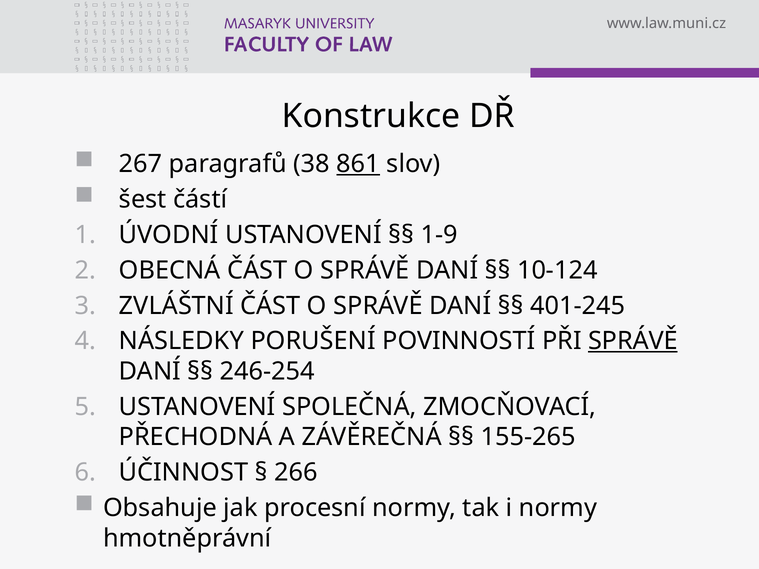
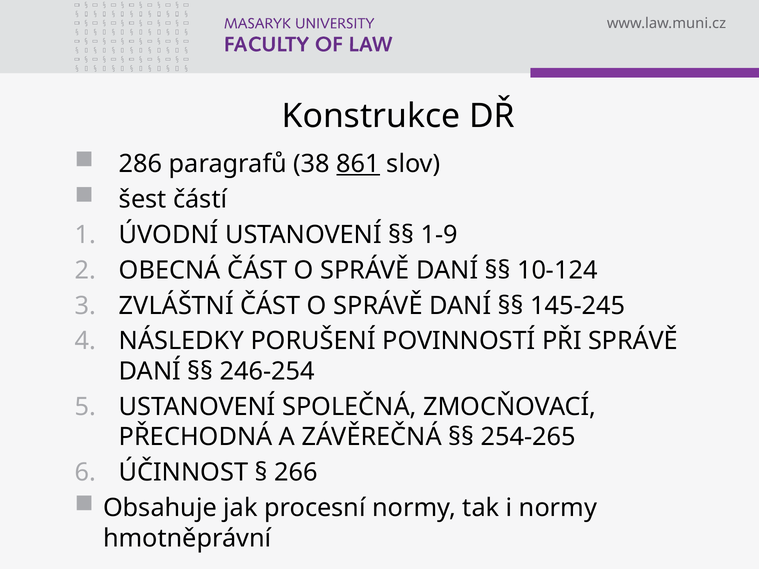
267: 267 -> 286 (141, 164)
401-245: 401-245 -> 145-245 (578, 306)
SPRÁVĚ underline: present -> none (633, 341)
155-265: 155-265 -> 254-265 (528, 437)
